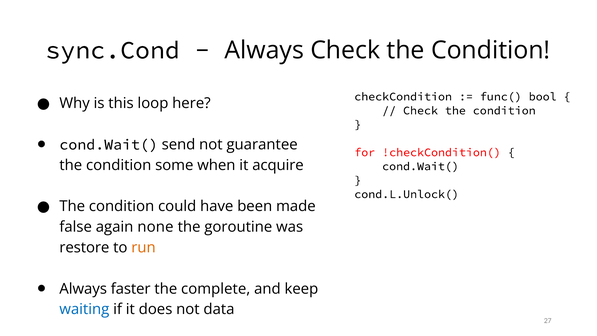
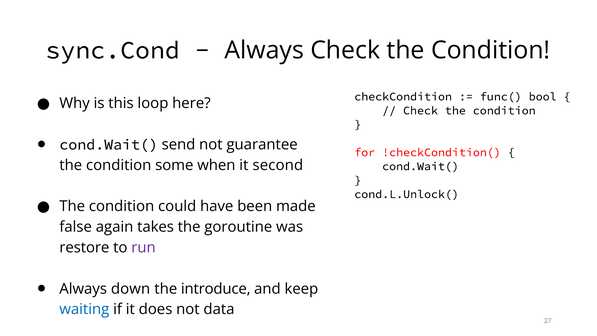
acquire: acquire -> second (278, 165)
none: none -> takes (156, 227)
run colour: orange -> purple (143, 247)
faster: faster -> down (131, 289)
complete: complete -> introduce (216, 289)
